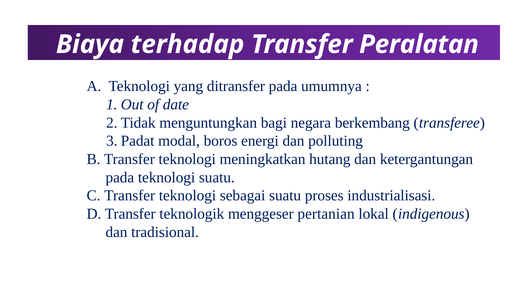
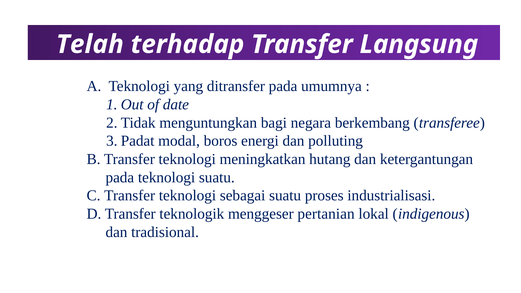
Biaya: Biaya -> Telah (90, 44)
Peralatan: Peralatan -> Langsung (419, 44)
